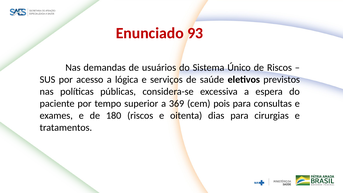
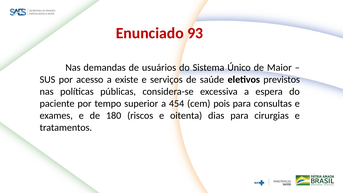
de Riscos: Riscos -> Maior (279, 67)
lógica: lógica -> existe (127, 79)
369: 369 -> 454 (177, 103)
